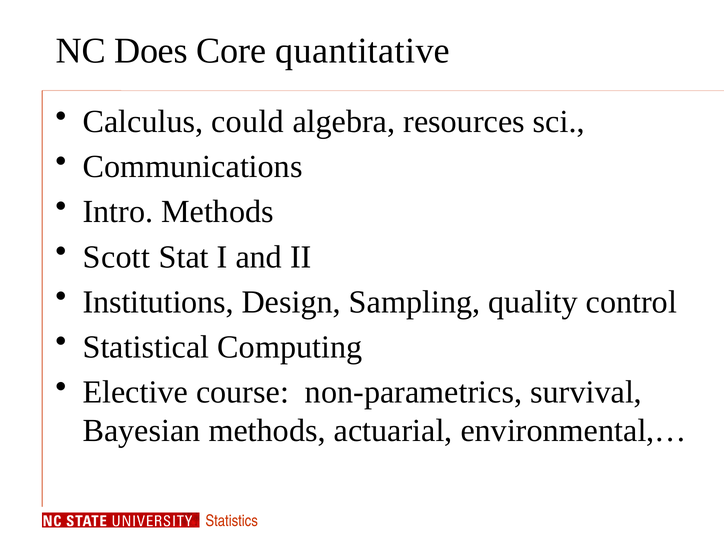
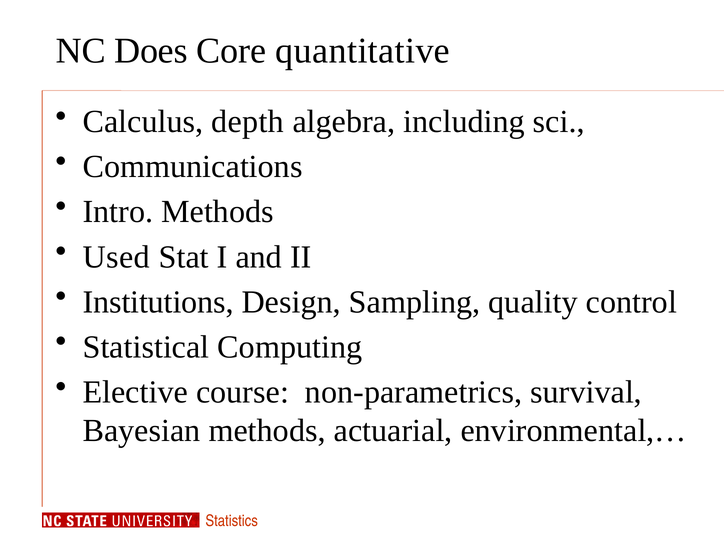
could: could -> depth (248, 122)
resources: resources -> including (464, 122)
Scott: Scott -> Used (116, 257)
